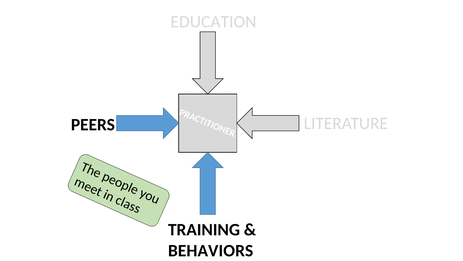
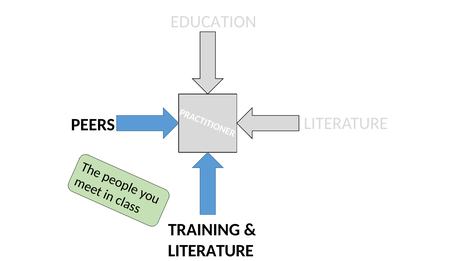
BEHAVIORS: BEHAVIORS -> LITERATURE (211, 250)
